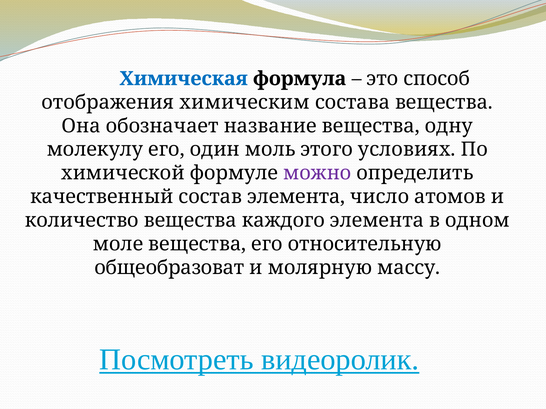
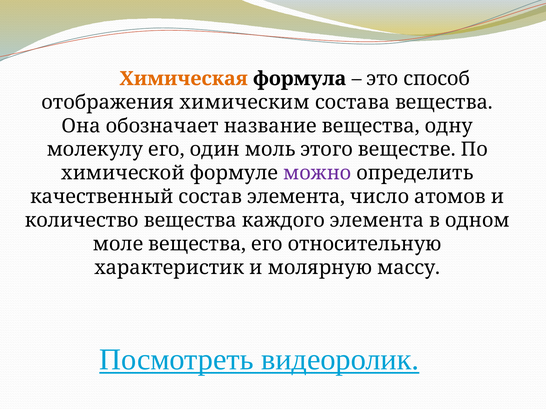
Химическая colour: blue -> orange (184, 79)
условиях: условиях -> веществе (407, 150)
общеобразоват: общеобразоват -> характеристик (169, 268)
